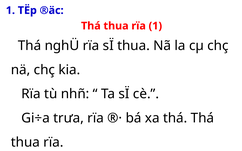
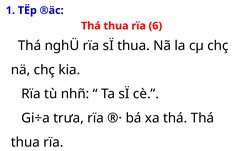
rïa 1: 1 -> 6 (155, 26)
